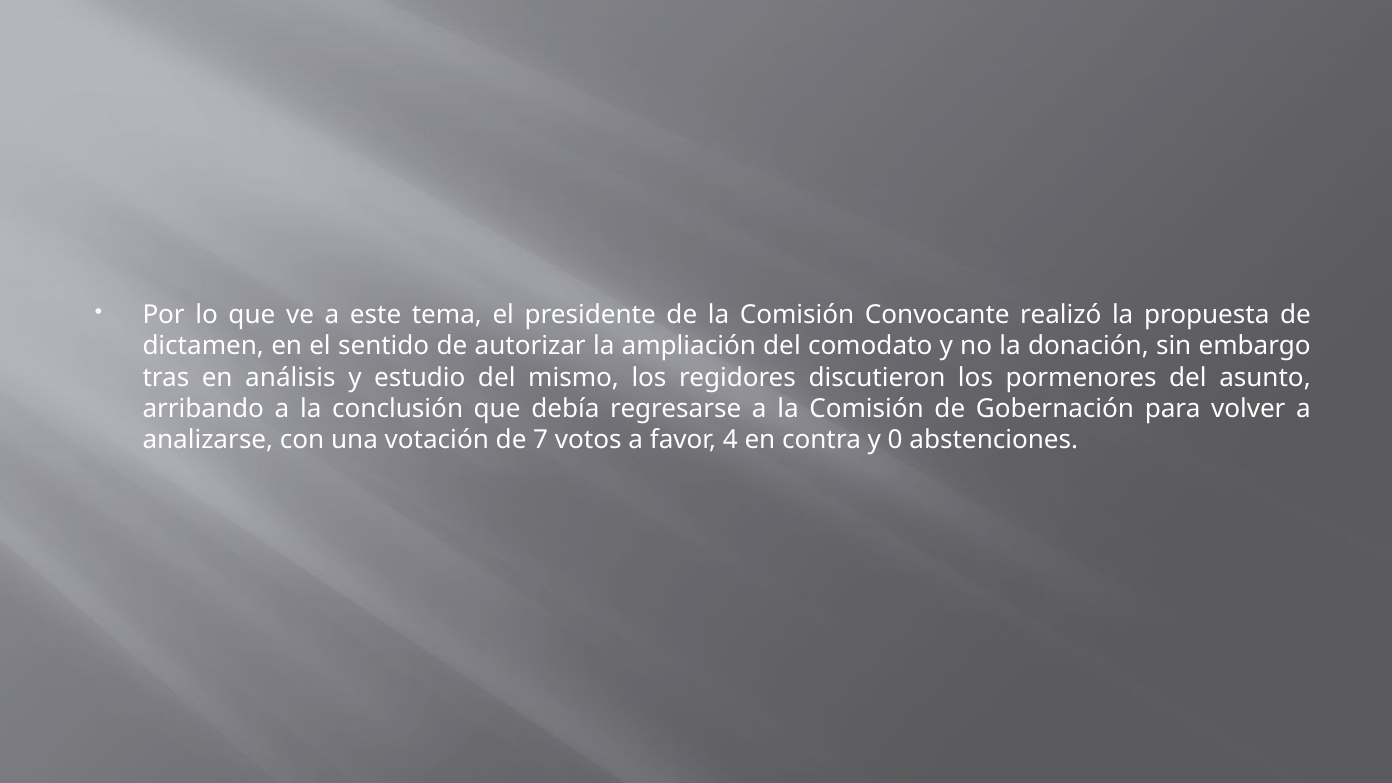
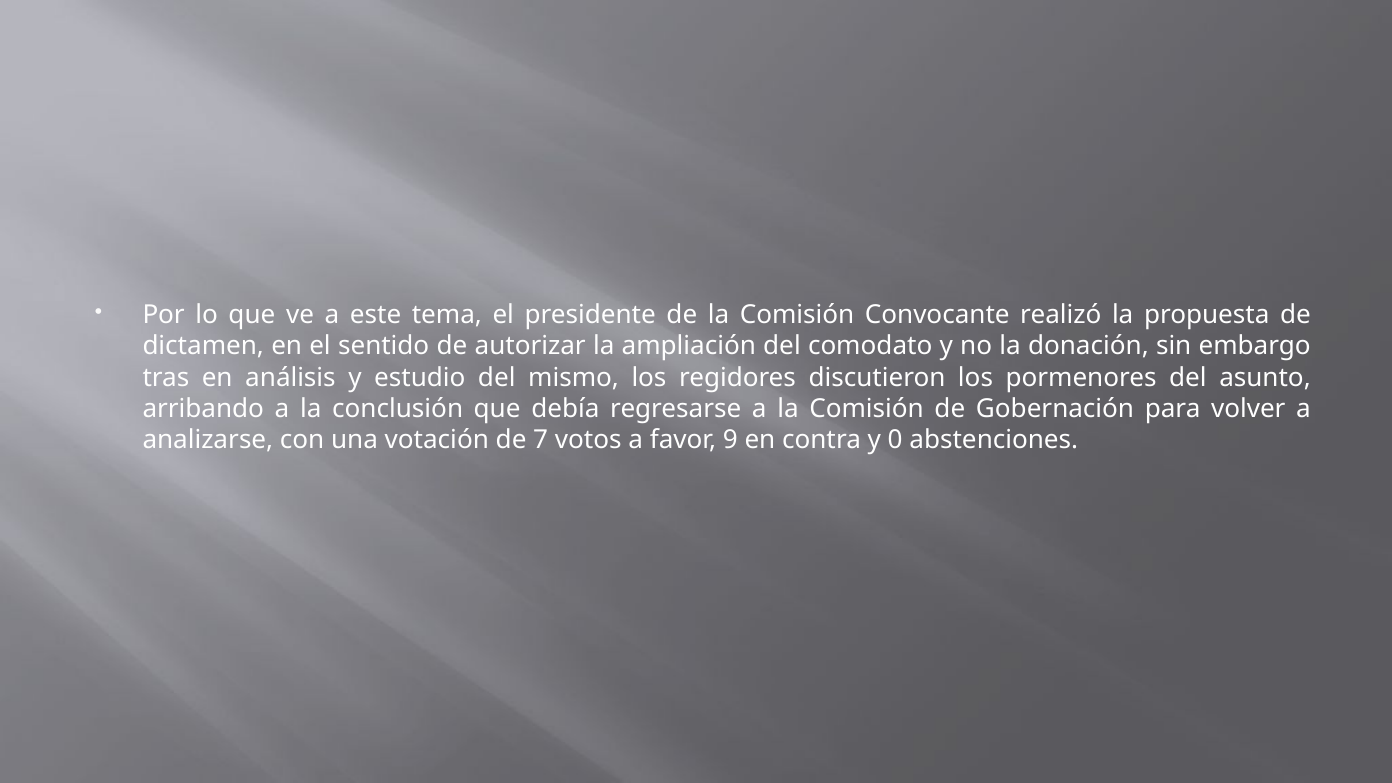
4: 4 -> 9 (730, 440)
